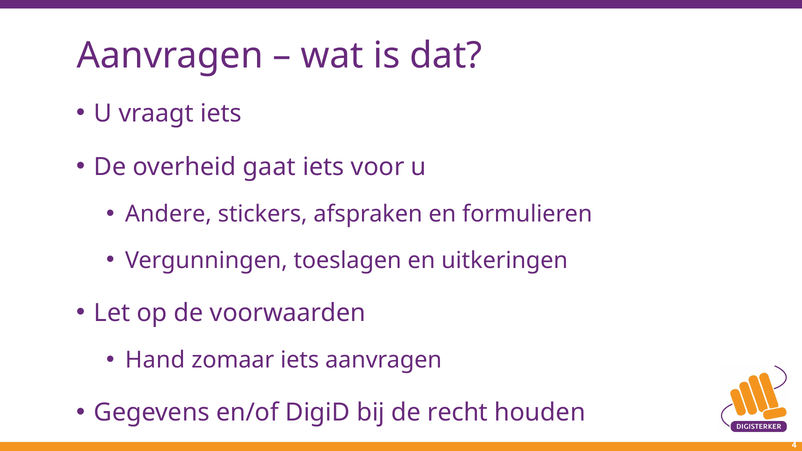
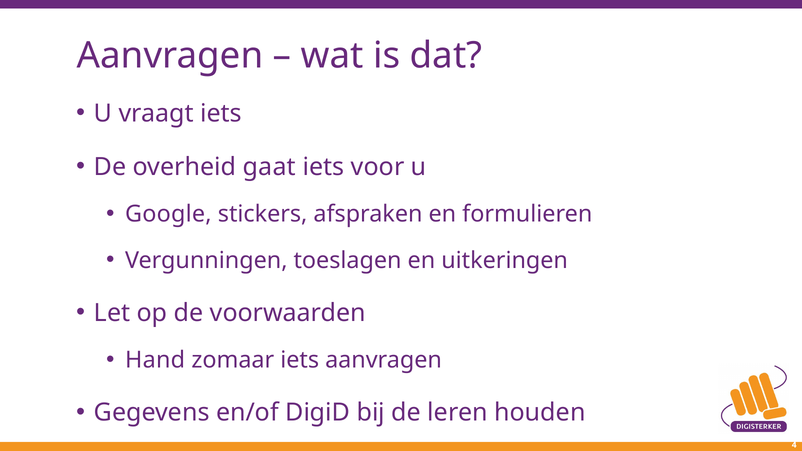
Andere: Andere -> Google (168, 214)
recht: recht -> leren (458, 413)
